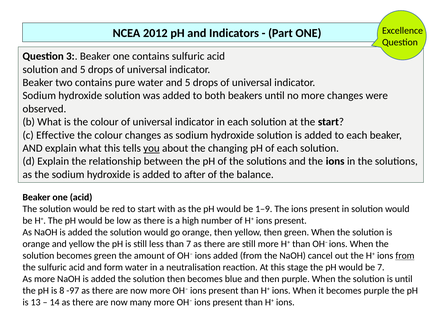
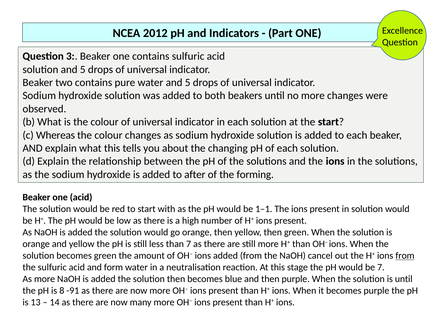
Effective: Effective -> Whereas (56, 135)
you underline: present -> none (152, 148)
balance: balance -> forming (255, 174)
1–9: 1–9 -> 1–1 (264, 209)
-97: -97 -> -91 (73, 290)
